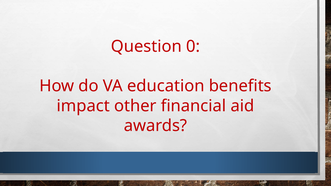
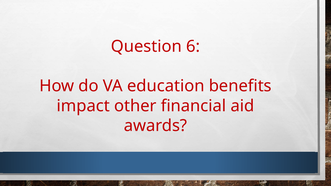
0: 0 -> 6 (193, 46)
